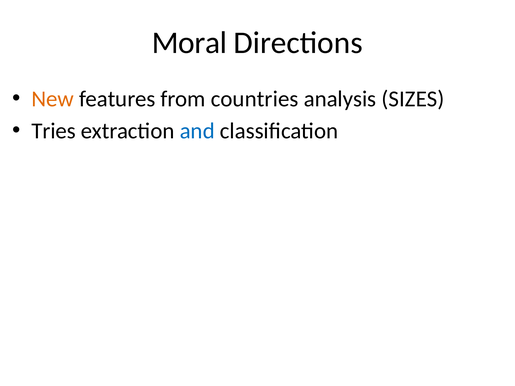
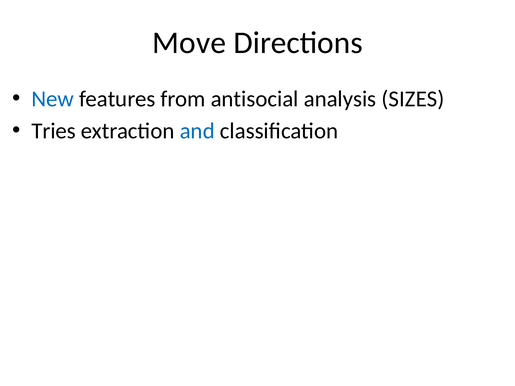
Moral: Moral -> Move (189, 43)
New colour: orange -> blue (53, 99)
countries: countries -> antisocial (255, 99)
